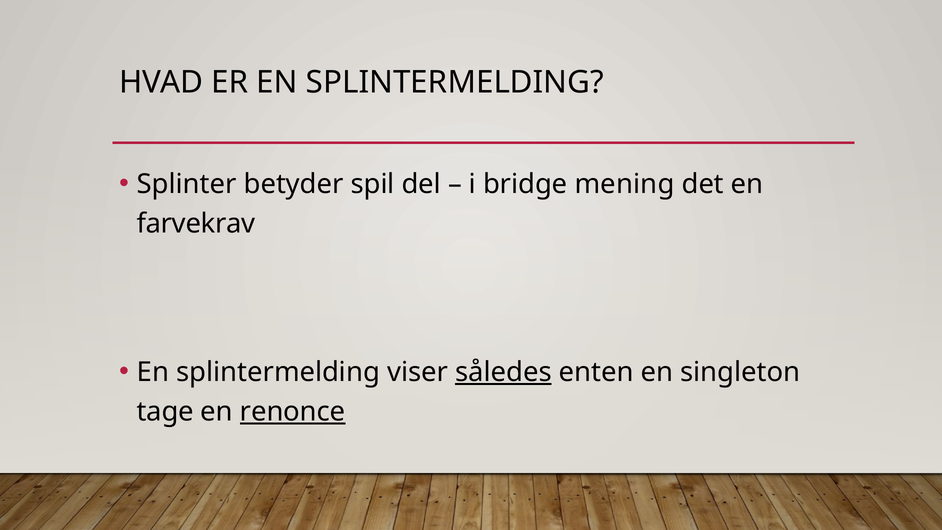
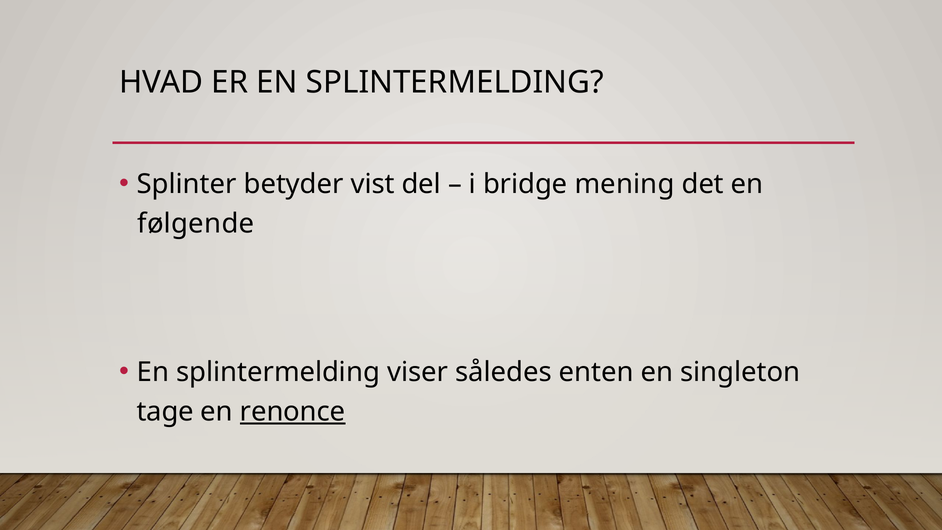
spil: spil -> vist (373, 184)
farvekrav: farvekrav -> følgende (196, 224)
således underline: present -> none (503, 372)
